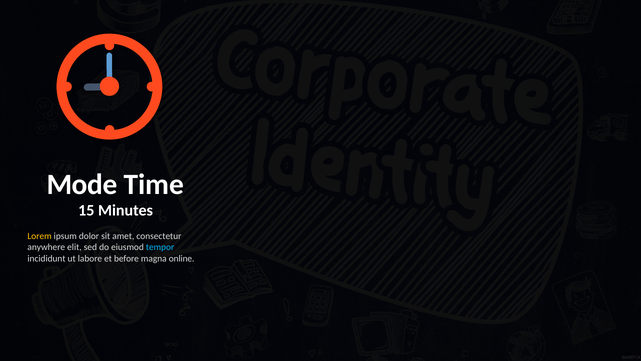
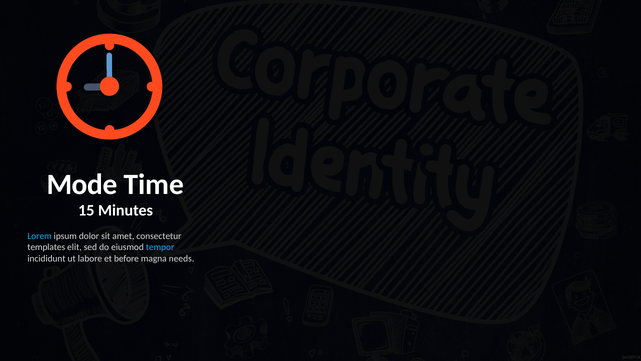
Lorem colour: yellow -> light blue (40, 236)
anywhere: anywhere -> templates (46, 247)
online: online -> needs (182, 258)
